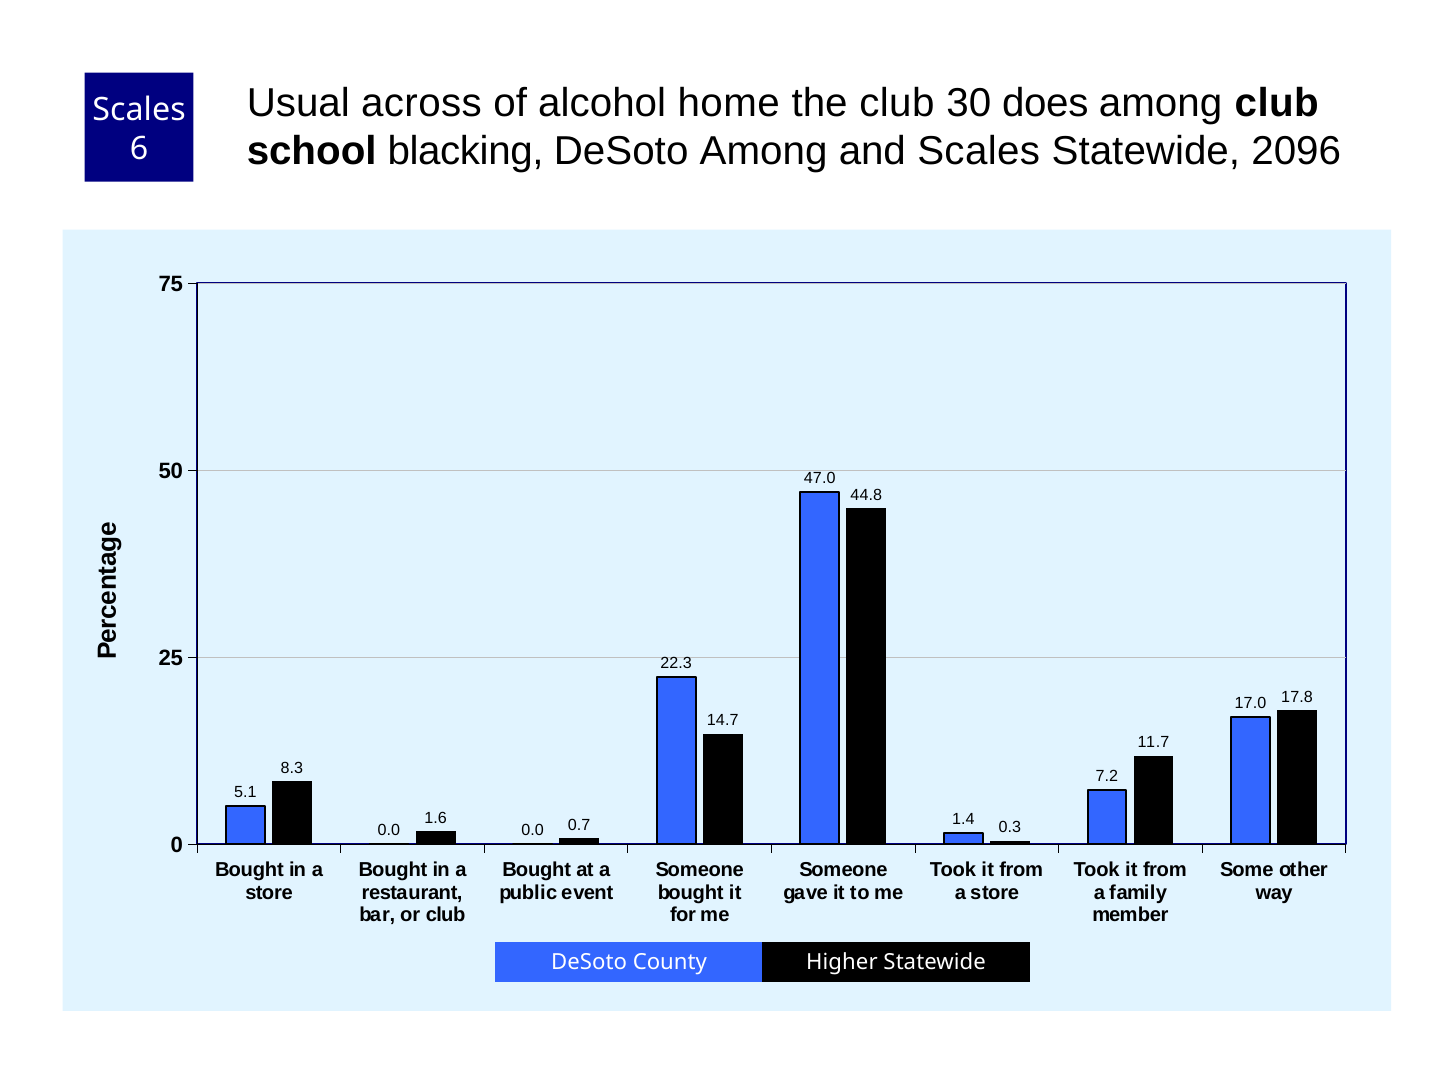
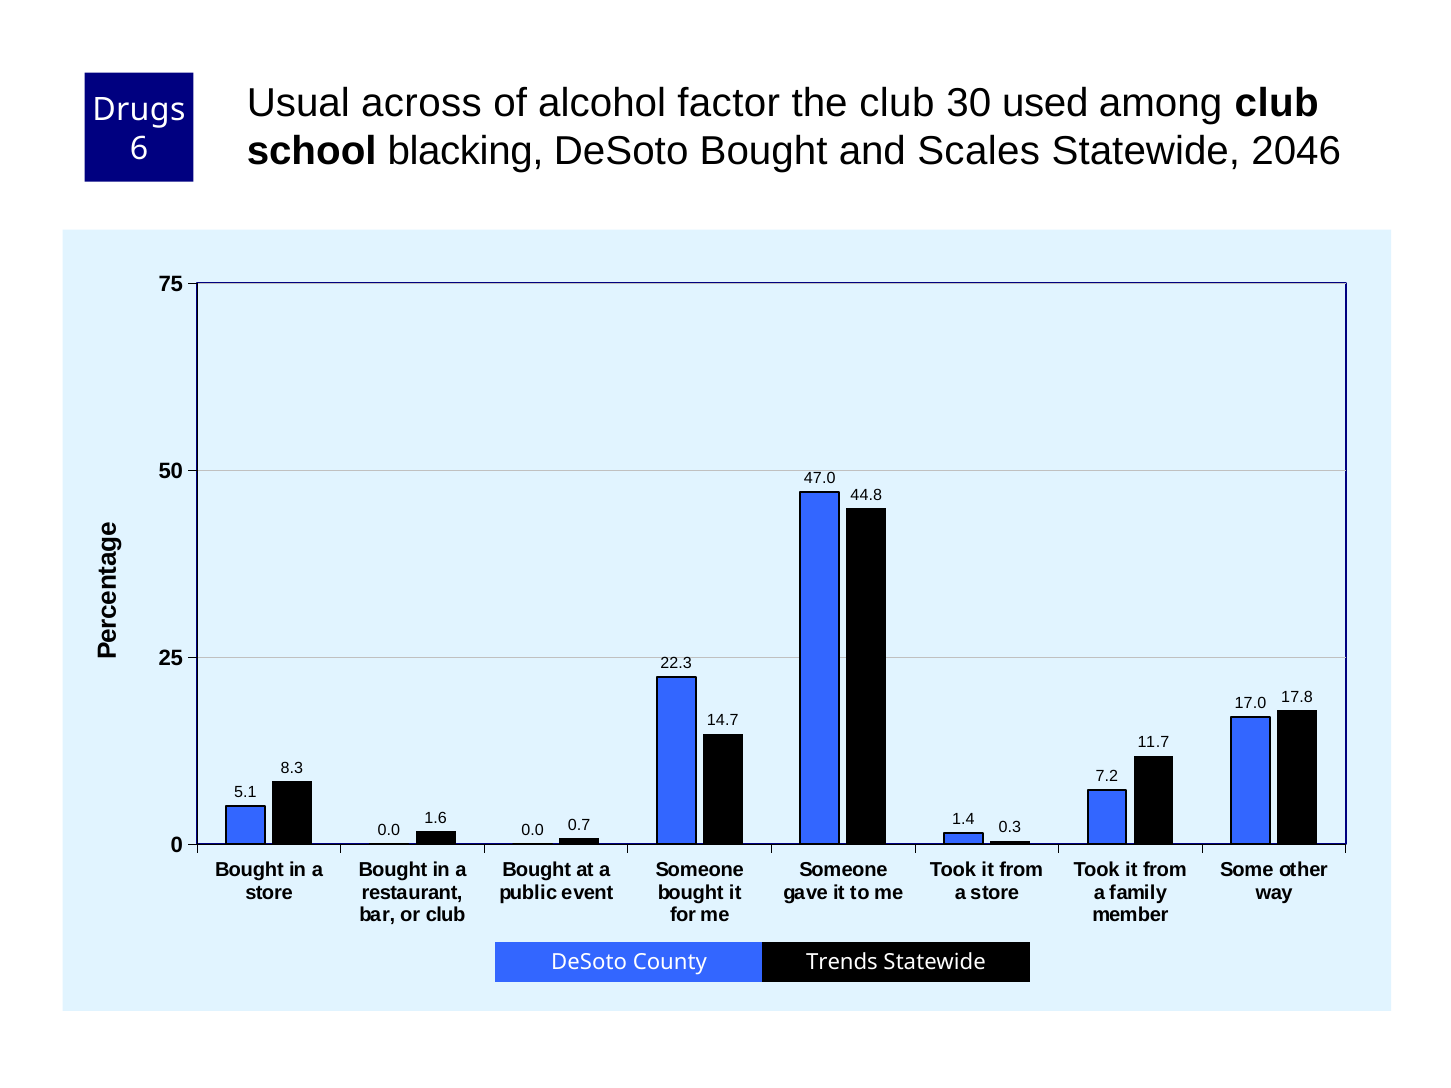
home: home -> factor (729, 103)
does: does -> used (1045, 103)
Scales: Scales -> Drugs (139, 110)
DeSoto Among: Among -> Bought (764, 152)
2096: 2096 -> 2046 (1296, 152)
Higher: Higher -> Trends (842, 962)
